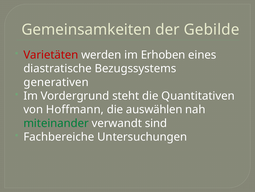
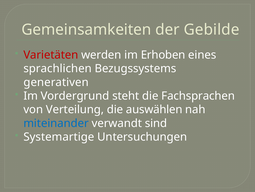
diastratische: diastratische -> sprachlichen (58, 68)
Quantitativen: Quantitativen -> Fachsprachen (198, 96)
Hoffmann: Hoffmann -> Verteilung (75, 109)
miteinander colour: green -> blue (56, 123)
Fachbereiche: Fachbereiche -> Systemartige (59, 136)
